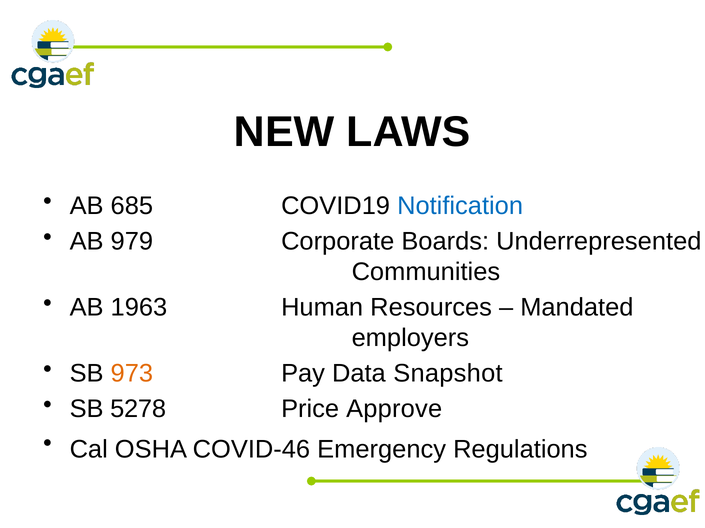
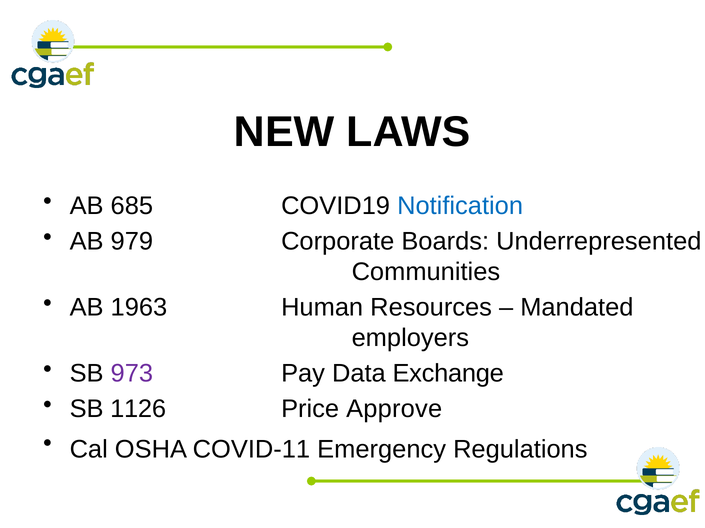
973 colour: orange -> purple (132, 374)
Snapshot: Snapshot -> Exchange (448, 374)
5278: 5278 -> 1126 (138, 410)
COVID-46: COVID-46 -> COVID-11 (251, 450)
